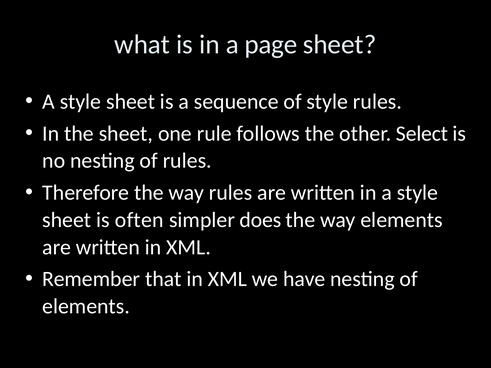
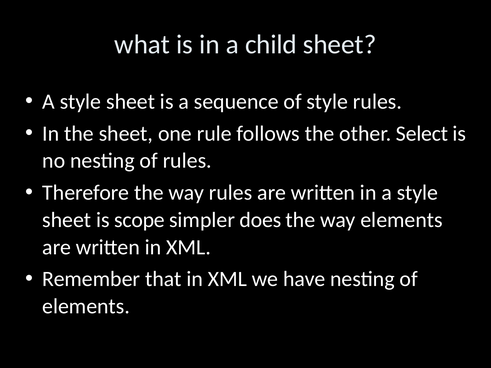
page: page -> child (271, 45)
often: often -> scope (139, 220)
